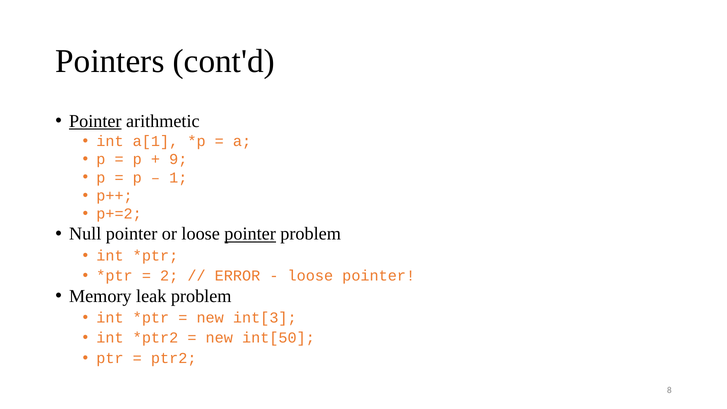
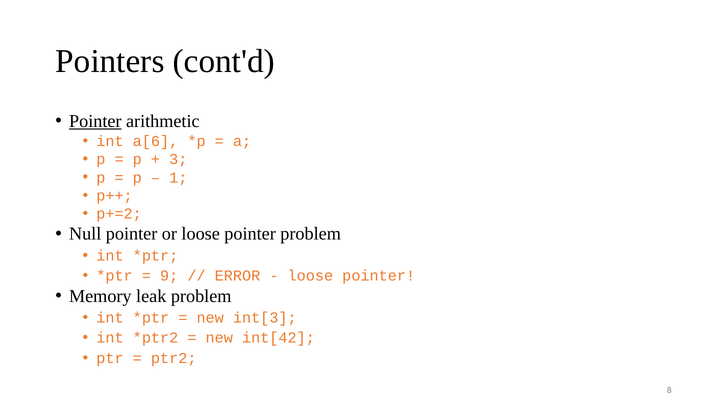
a[1: a[1 -> a[6 (155, 141)
9: 9 -> 3 (178, 159)
pointer underline: present -> none (250, 234)
2: 2 -> 9 (169, 276)
int[50: int[50 -> int[42 (278, 338)
